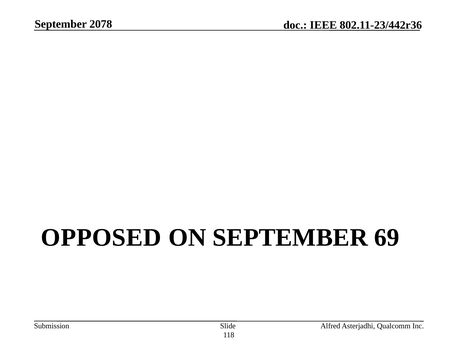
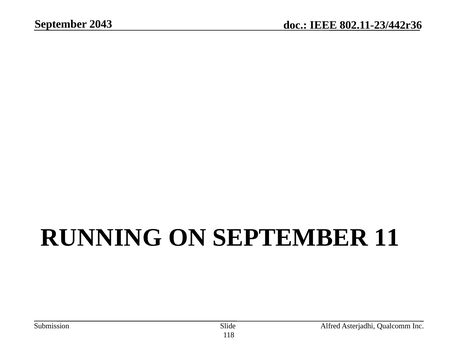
2078: 2078 -> 2043 (101, 24)
OPPOSED: OPPOSED -> RUNNING (101, 238)
69: 69 -> 11 (387, 238)
